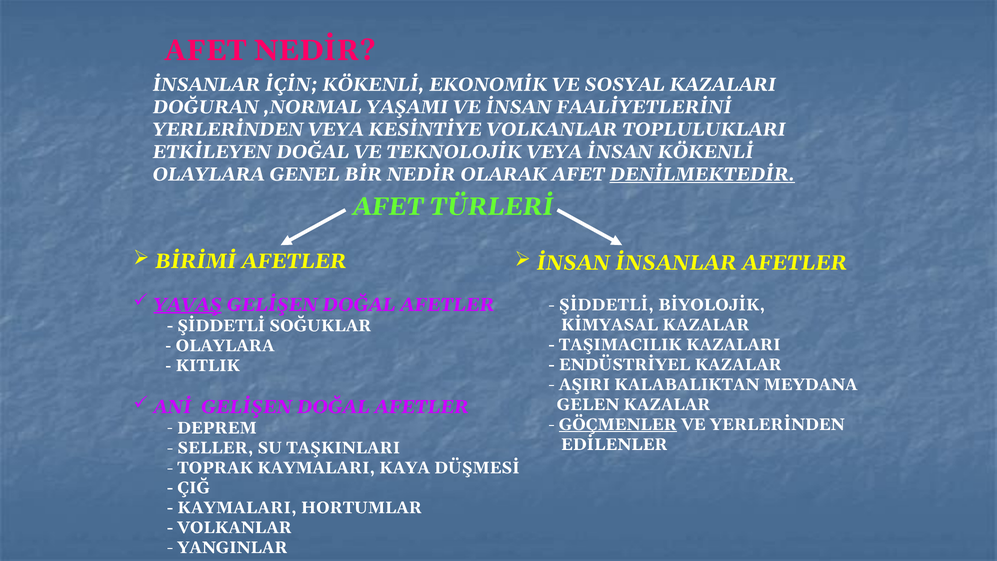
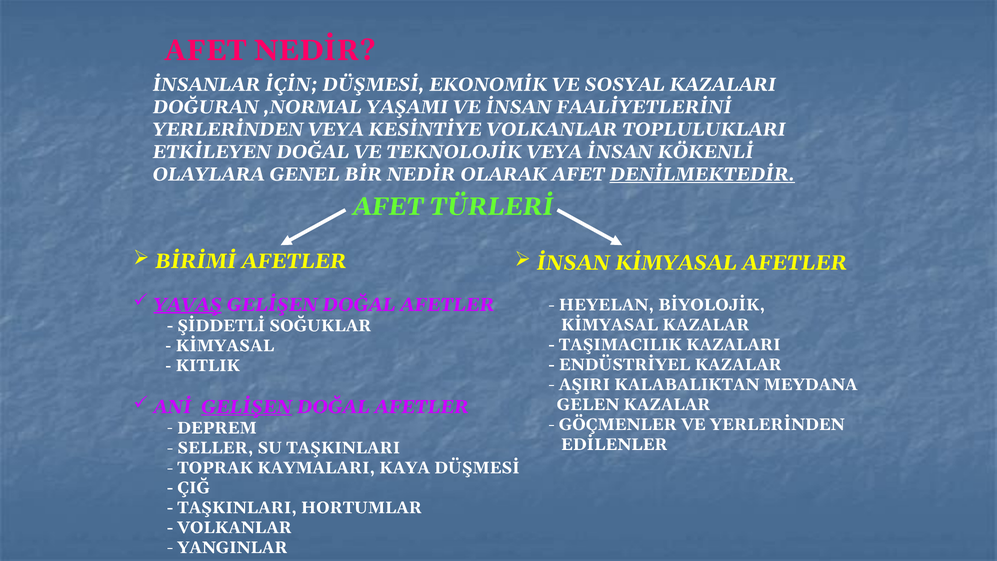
İÇİN KÖKENLİ: KÖKENLİ -> DÜŞMESİ (373, 85)
İNSAN İNSANLAR: İNSANLAR -> KİMYASAL (676, 263)
ŞİDDETLİ: ŞİDDETLİ -> HEYELAN (606, 305)
OLAYLARA: OLAYLARA -> KİMYASAL (225, 346)
GELİŞEN underline: none -> present (246, 407)
GÖÇMENLER underline: present -> none (618, 424)
KAYMALARI: KAYMALARI -> TAŞKINLARI (237, 508)
